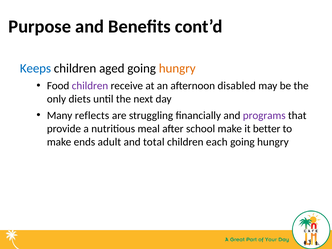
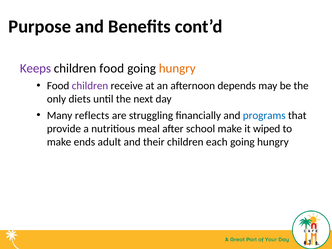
Keeps colour: blue -> purple (35, 68)
children aged: aged -> food (112, 68)
disabled: disabled -> depends (237, 86)
programs colour: purple -> blue (264, 115)
better: better -> wiped (267, 129)
total: total -> their (154, 142)
